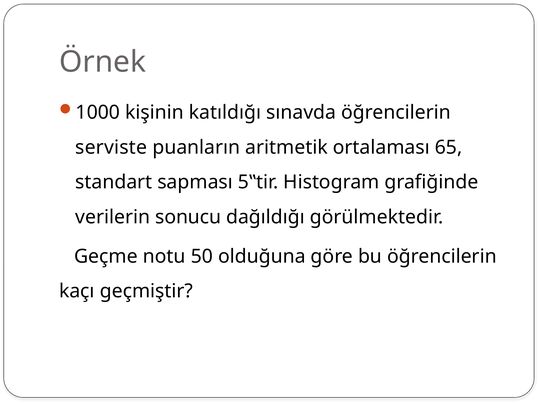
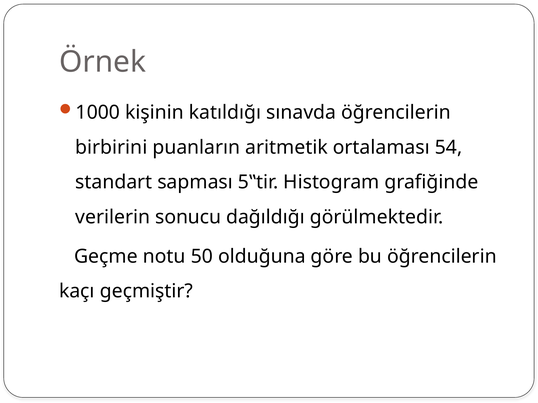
serviste: serviste -> birbirini (111, 147)
65: 65 -> 54 (449, 147)
